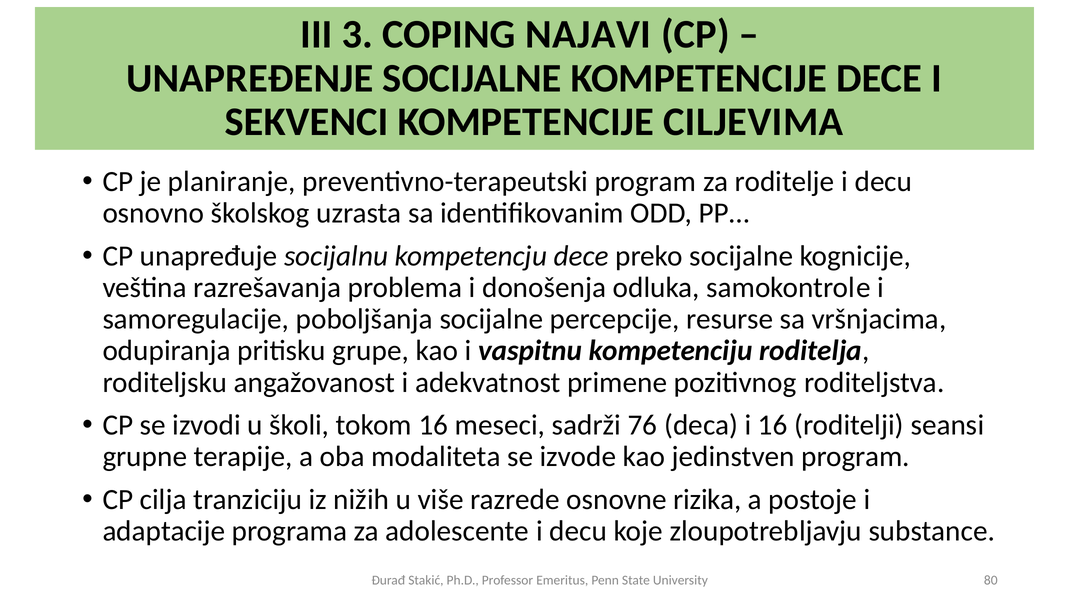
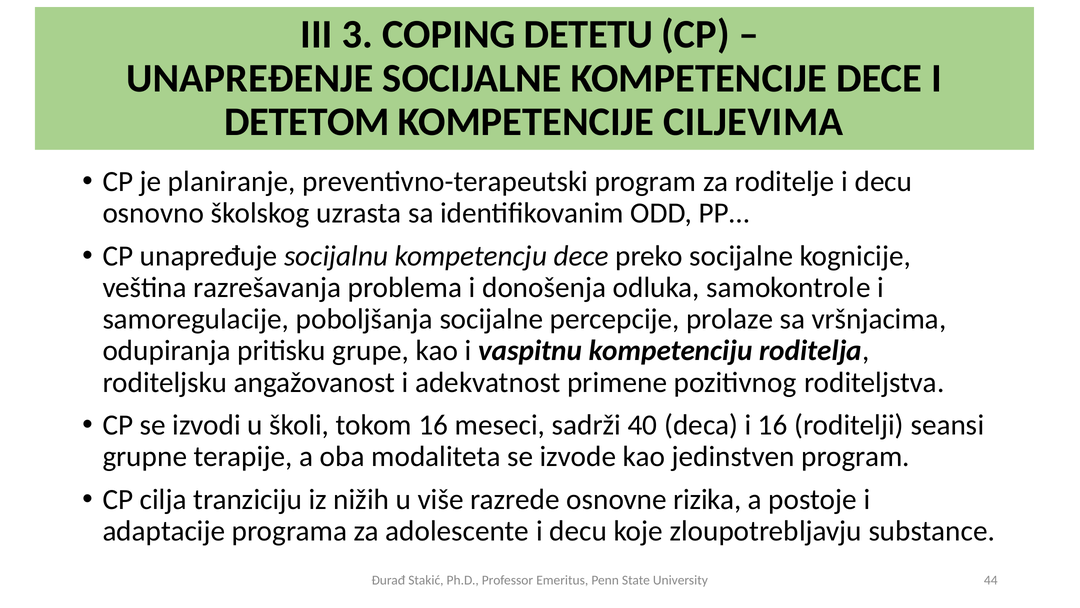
NAJAVI: NAJAVI -> DETETU (589, 34)
SEKVENCI: SEKVENCI -> DETETOM (307, 122)
resurse: resurse -> prolaze (730, 319)
76: 76 -> 40 (642, 425)
80: 80 -> 44 (991, 580)
